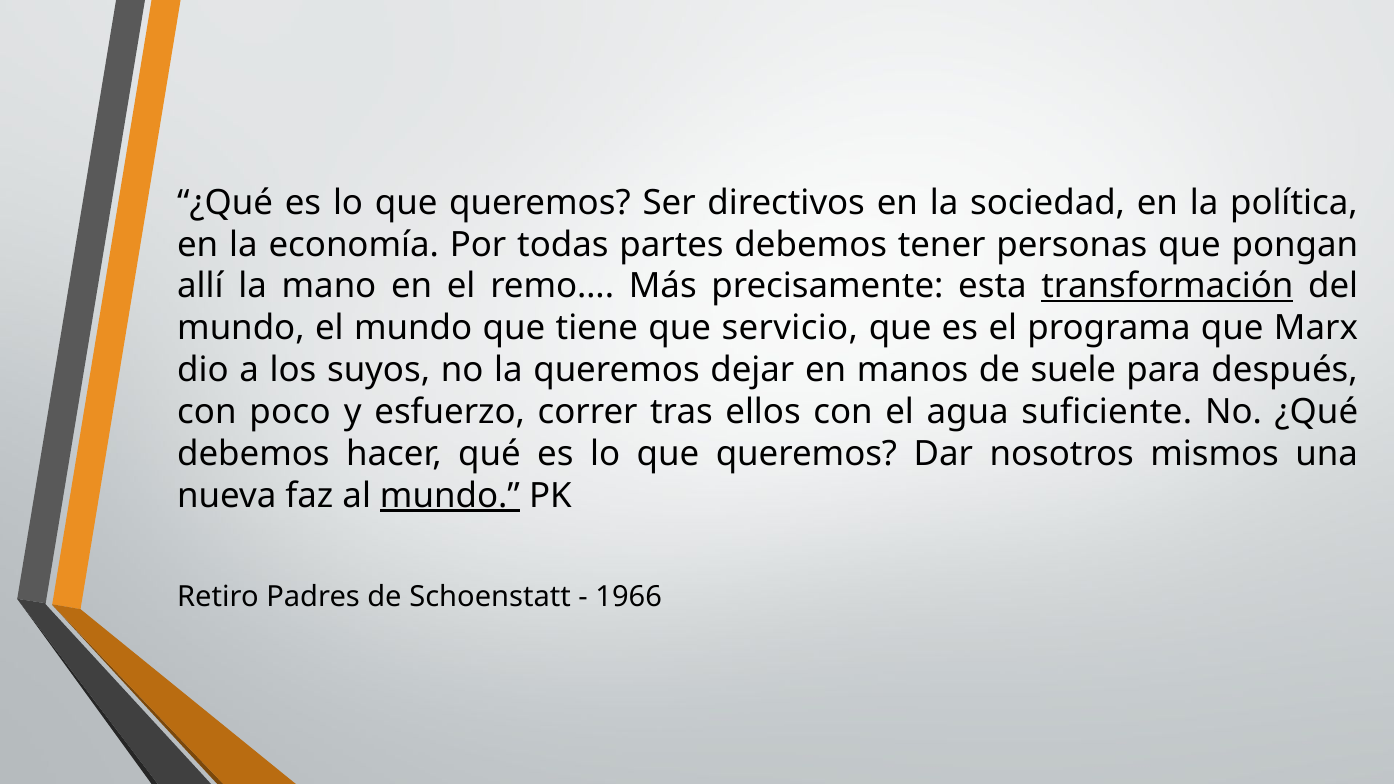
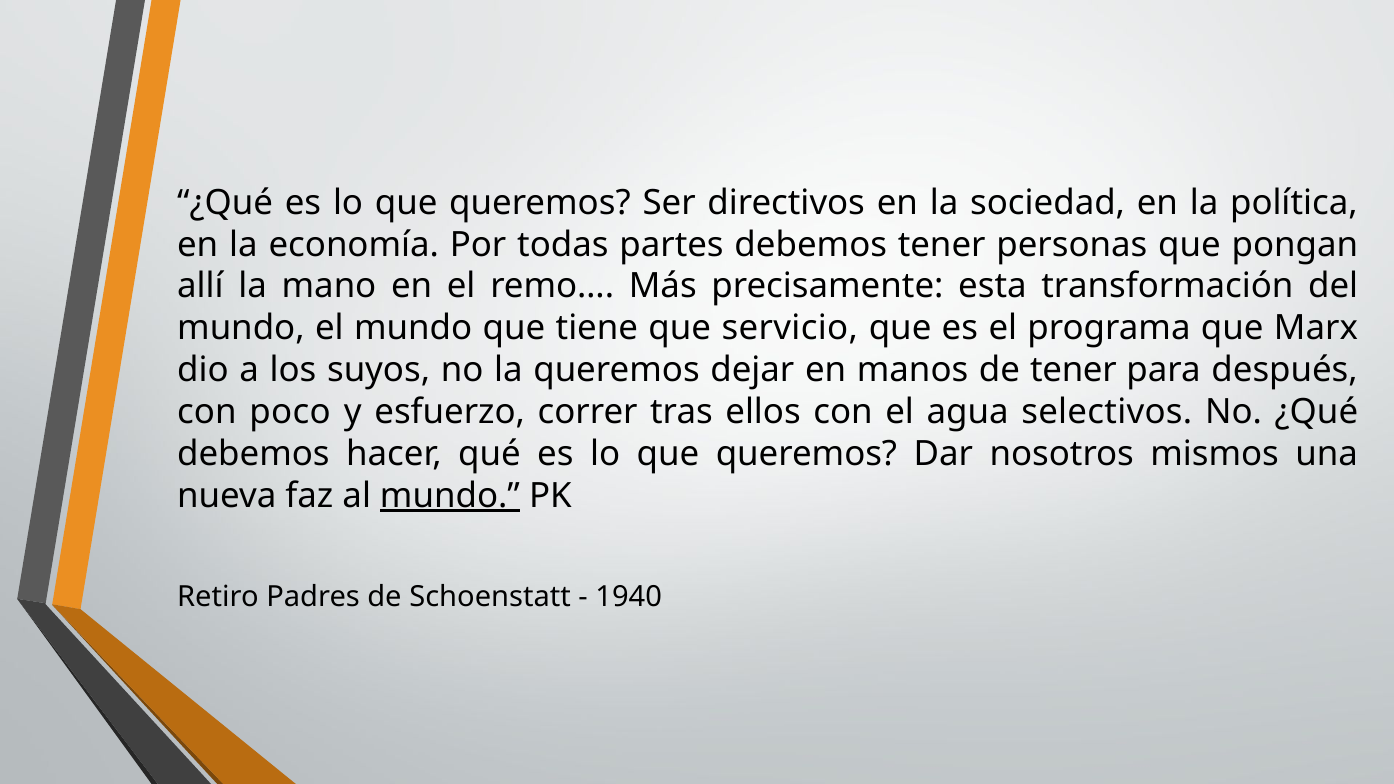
transformación underline: present -> none (1167, 287)
de suele: suele -> tener (1073, 370)
suficiente: suficiente -> selectivos (1107, 412)
1966: 1966 -> 1940 (629, 597)
